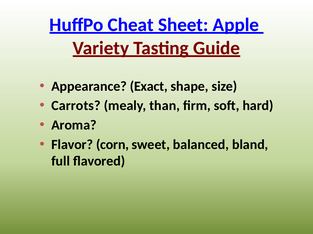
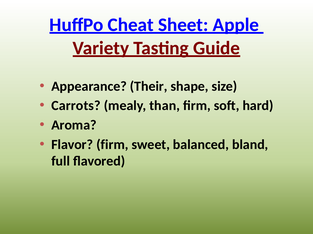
Exact: Exact -> Their (149, 86)
Flavor corn: corn -> firm (112, 145)
